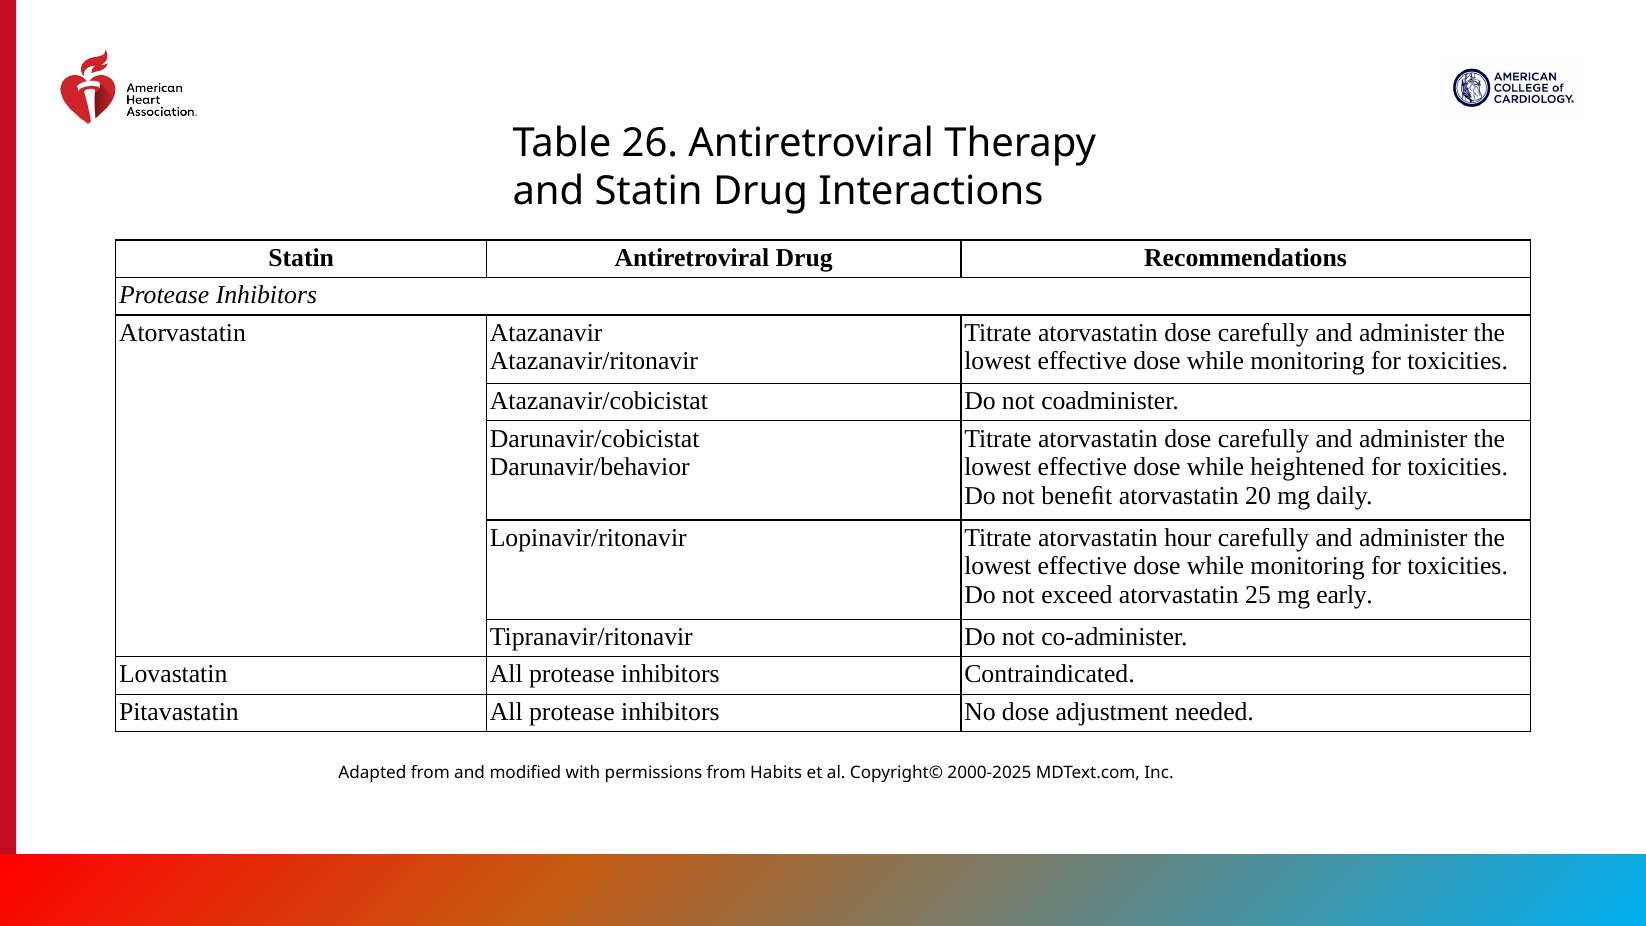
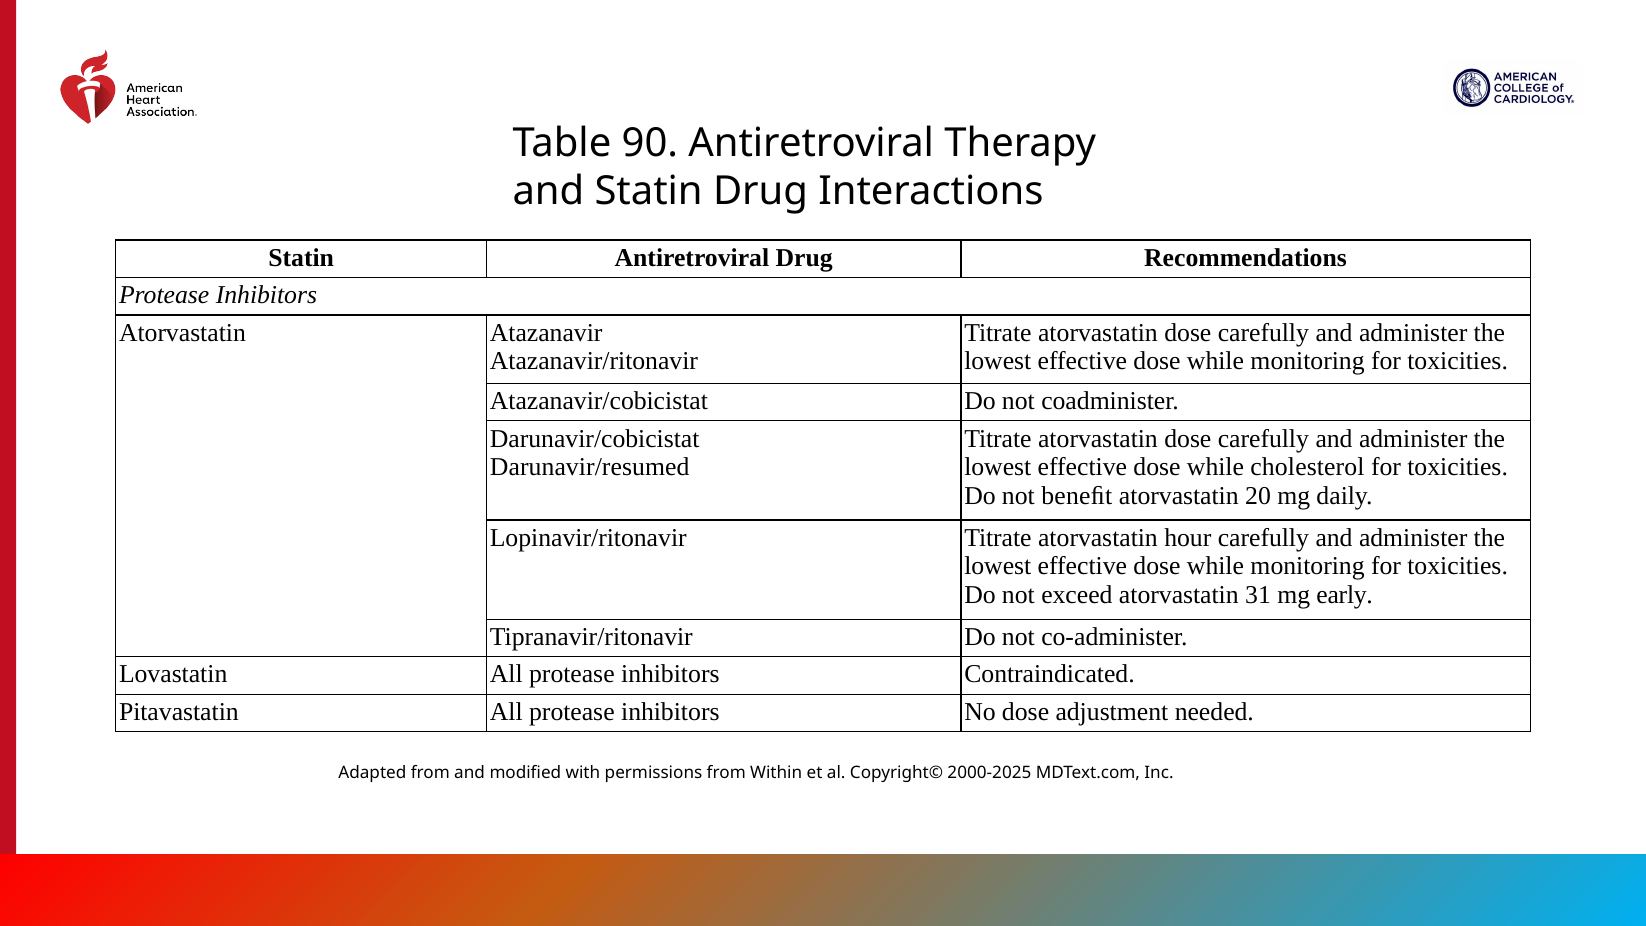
26: 26 -> 90 (650, 143)
Darunavir/behavior: Darunavir/behavior -> Darunavir/resumed (590, 467)
heightened: heightened -> cholesterol (1308, 467)
25: 25 -> 31 (1258, 595)
Habits: Habits -> Within (776, 772)
